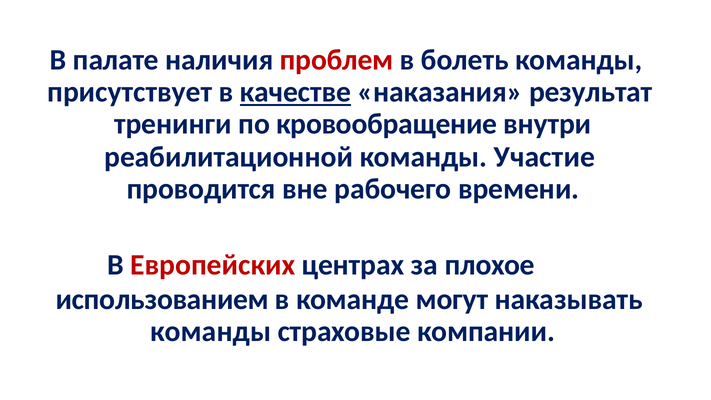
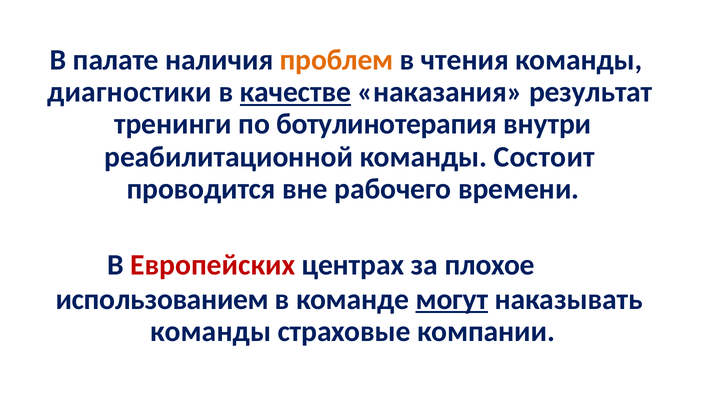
проблем colour: red -> orange (337, 60)
болеть: болеть -> чтения (465, 60)
присутствует: присутствует -> диагностики (130, 92)
кровообращение: кровообращение -> ботулинотерапия (387, 124)
Участие: Участие -> Состоит (544, 157)
могут underline: none -> present (452, 299)
